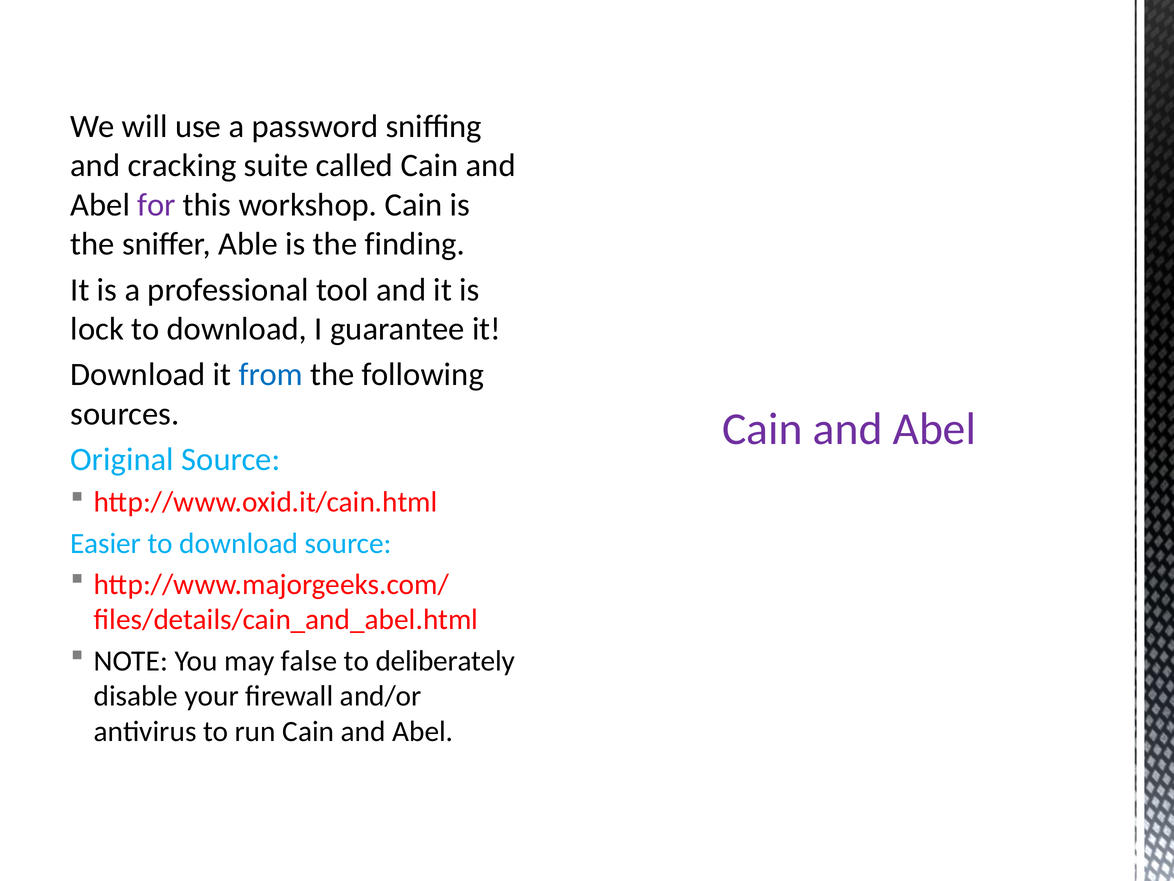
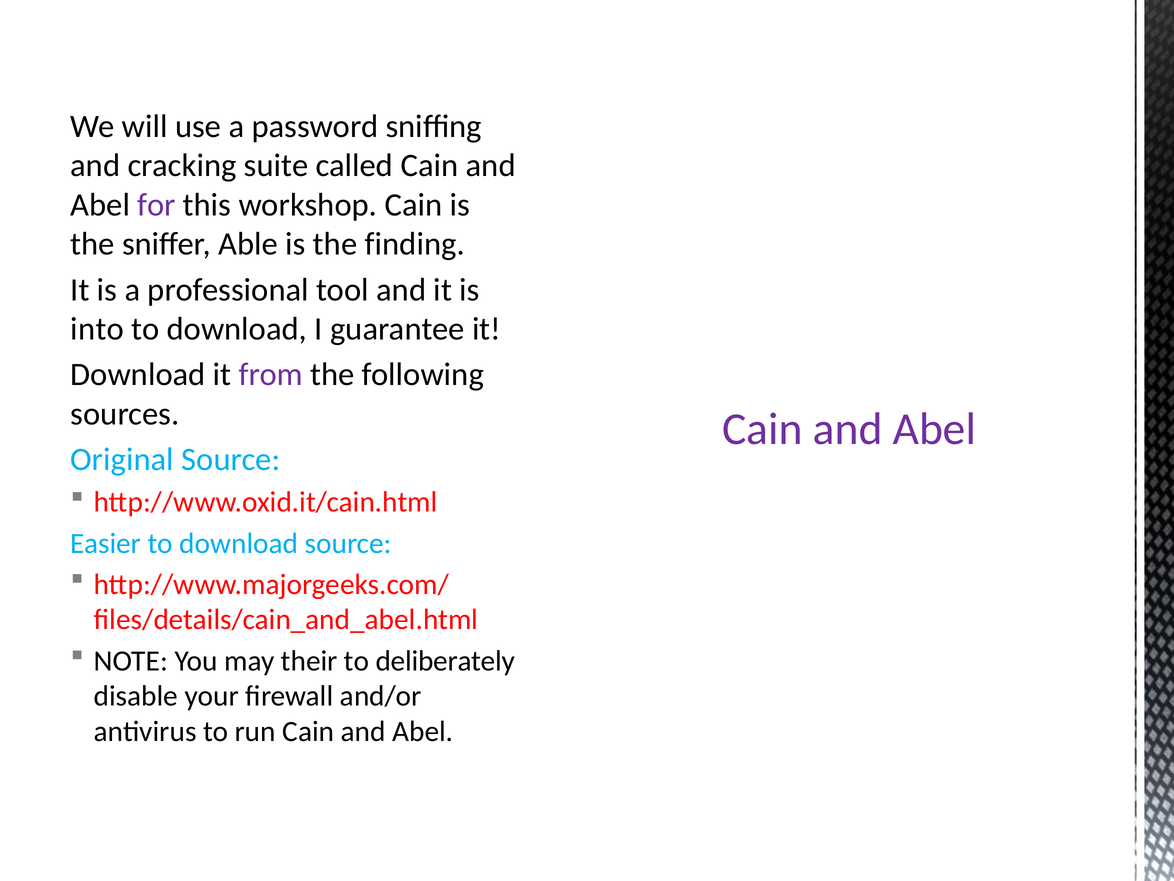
lock: lock -> into (97, 329)
from colour: blue -> purple (271, 374)
false: false -> their (309, 661)
